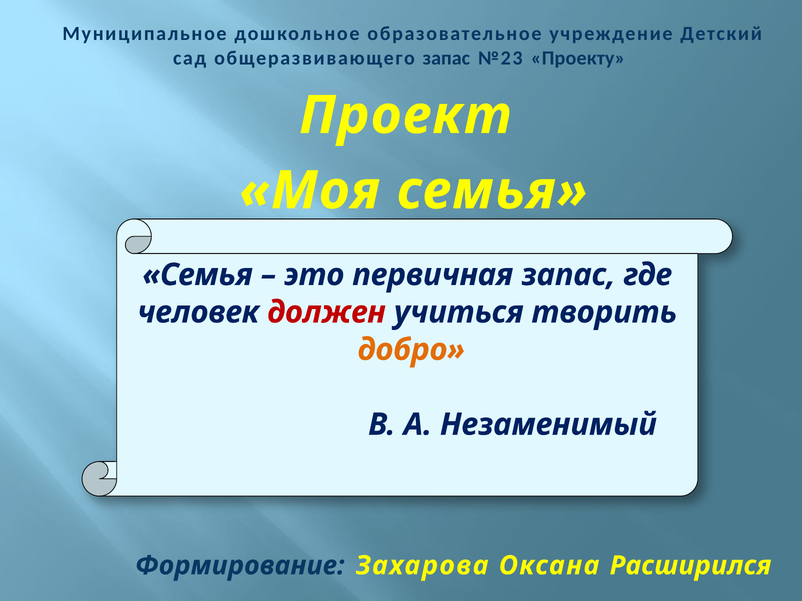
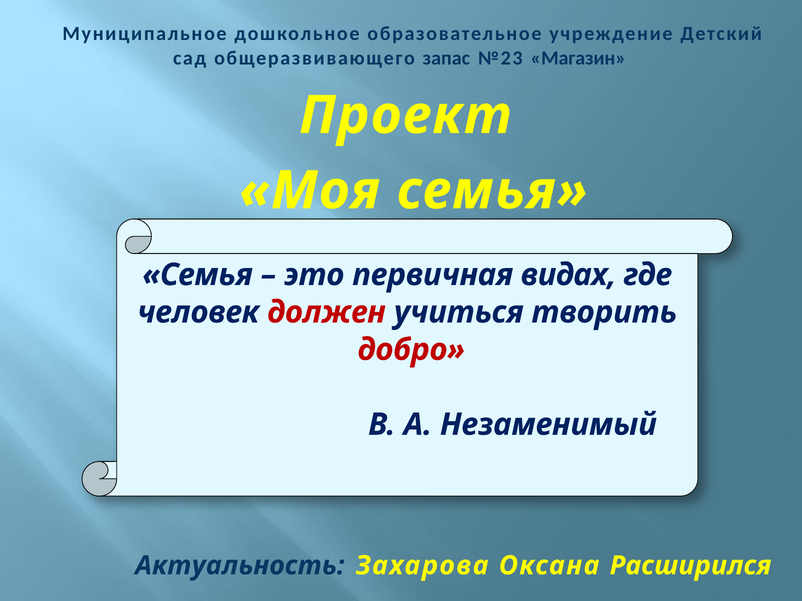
Проекту: Проекту -> Магазин (578, 58)
первичная запас: запас -> видах (569, 275)
добро colour: orange -> red (411, 350)
Формирование: Формирование -> Актуальность (240, 566)
